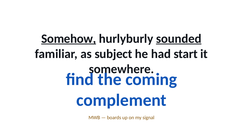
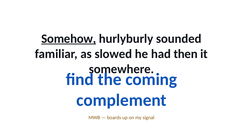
sounded underline: present -> none (179, 39)
subject: subject -> slowed (113, 54)
start: start -> then (186, 54)
